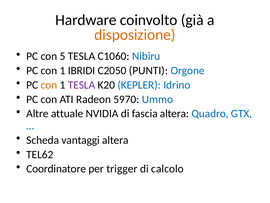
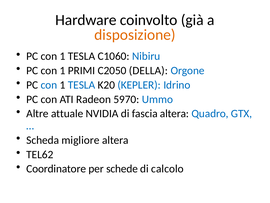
5: 5 -> 1 (63, 56)
IBRIDI: IBRIDI -> PRIMI (82, 70)
PUNTI: PUNTI -> DELLA (148, 70)
con colour: orange -> blue (49, 85)
TESLA colour: purple -> blue (82, 85)
vantaggi: vantaggi -> migliore (81, 140)
trigger: trigger -> schede (122, 168)
